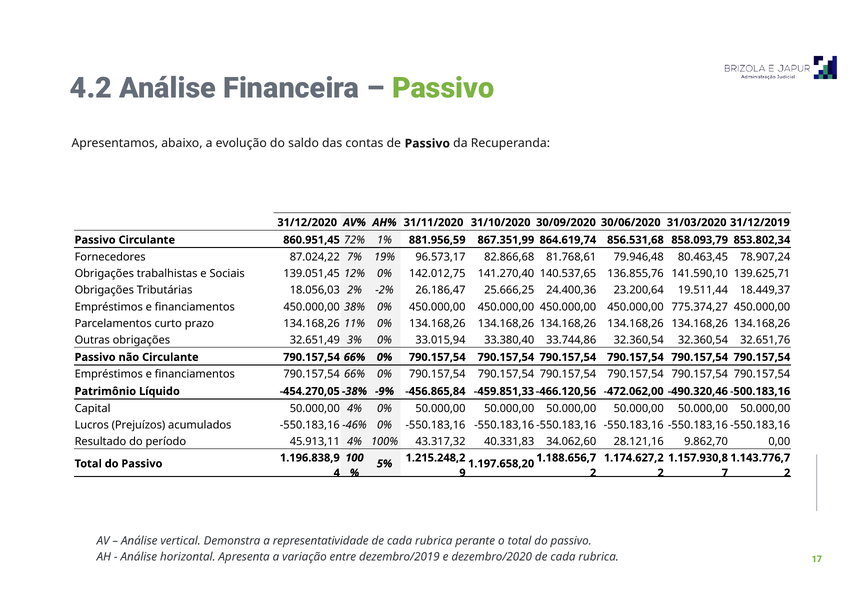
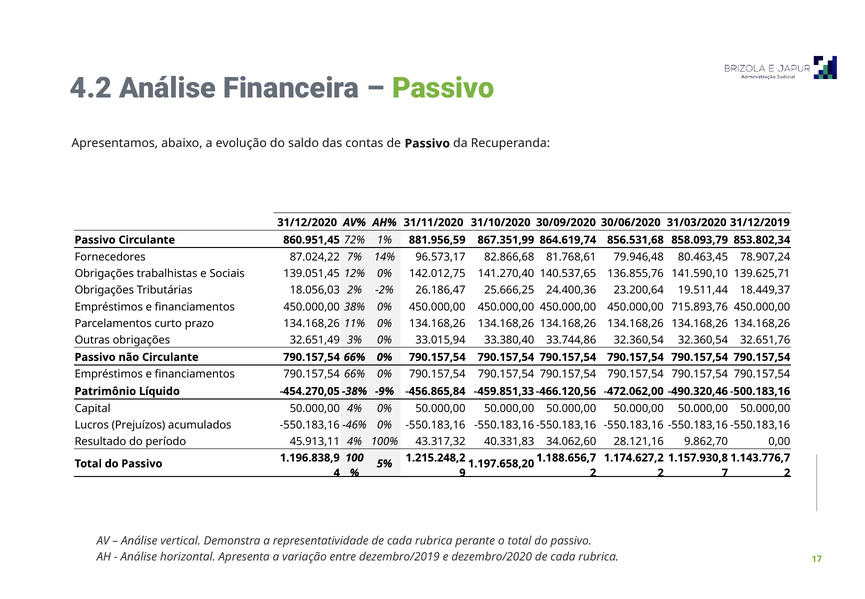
19%: 19% -> 14% (385, 257)
775.374,27: 775.374,27 -> 715.893,76 (700, 307)
